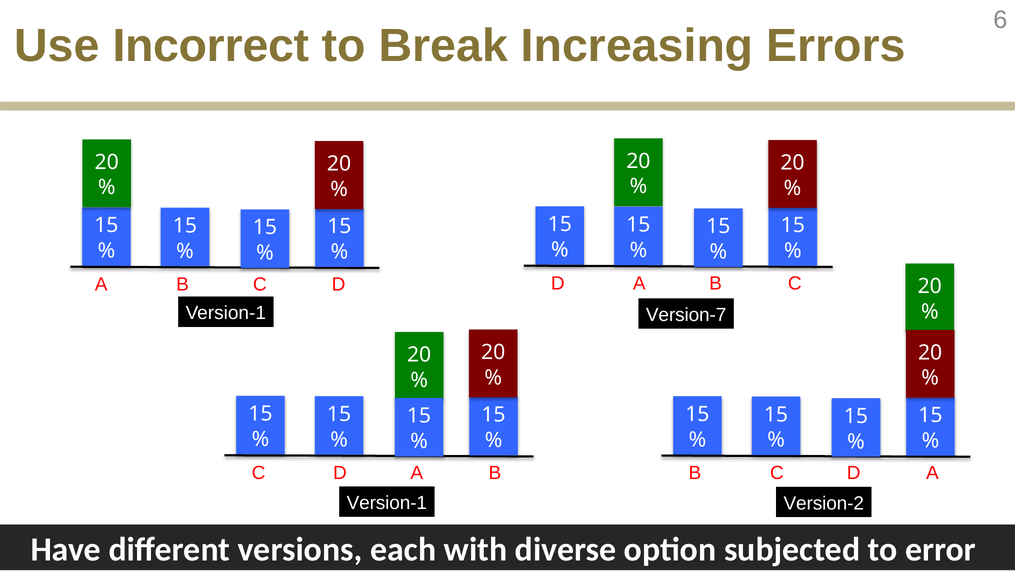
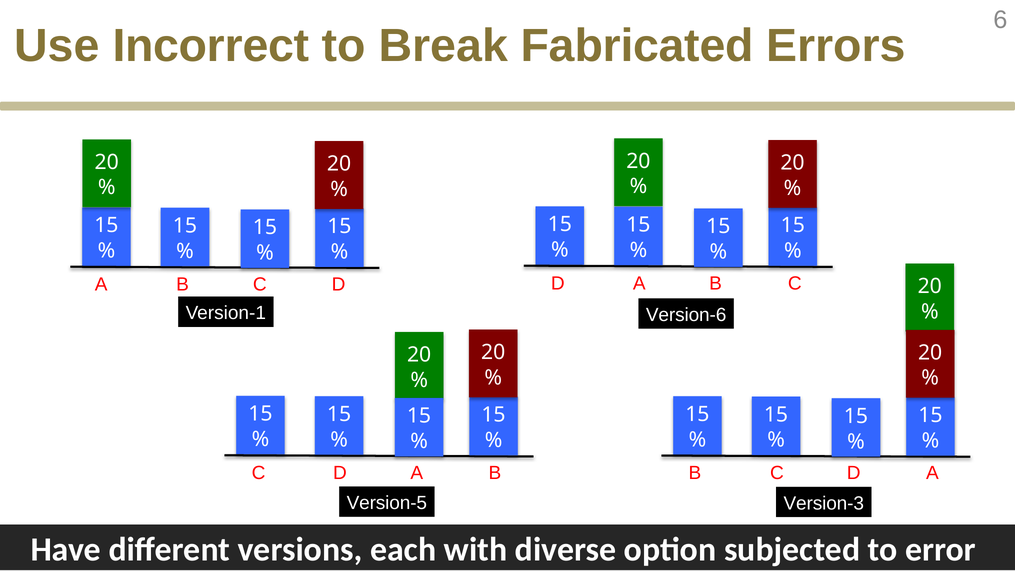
Increasing: Increasing -> Fabricated (637, 46)
Version-7: Version-7 -> Version-6 (686, 315)
Version-1: Version-1 -> Version-5 (387, 503)
Version-2: Version-2 -> Version-3 (824, 503)
